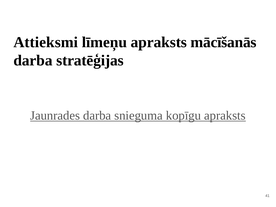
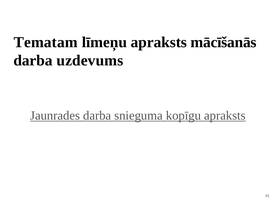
Attieksmi: Attieksmi -> Tematam (46, 42)
stratēģijas: stratēģijas -> uzdevums (90, 61)
